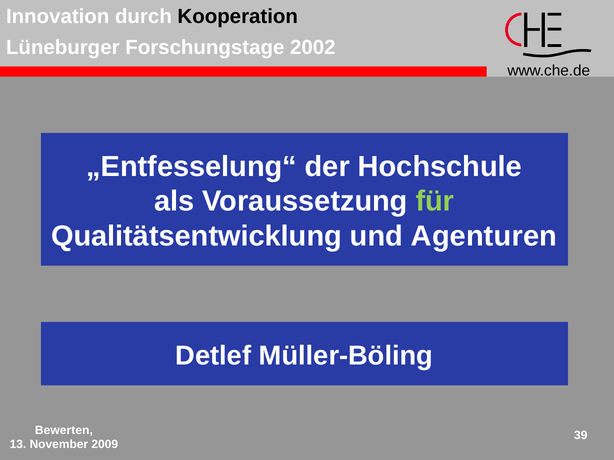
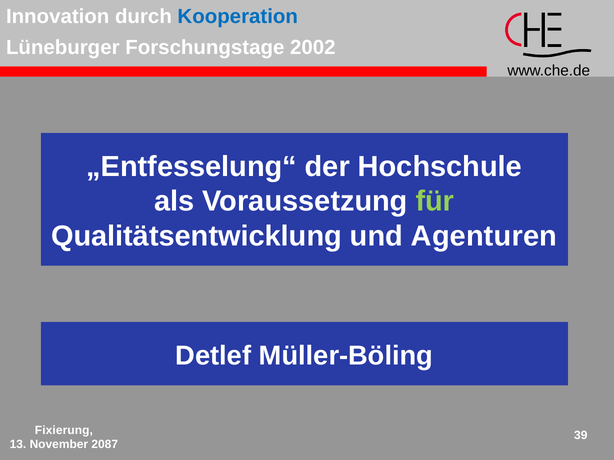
Kooperation colour: black -> blue (238, 17)
Bewerten: Bewerten -> Fixierung (64, 431)
2009: 2009 -> 2087 (105, 445)
